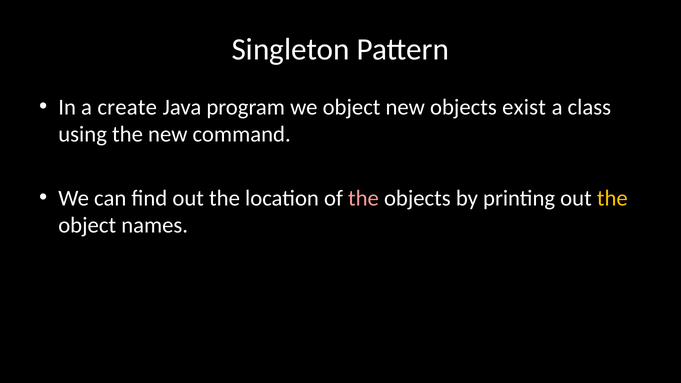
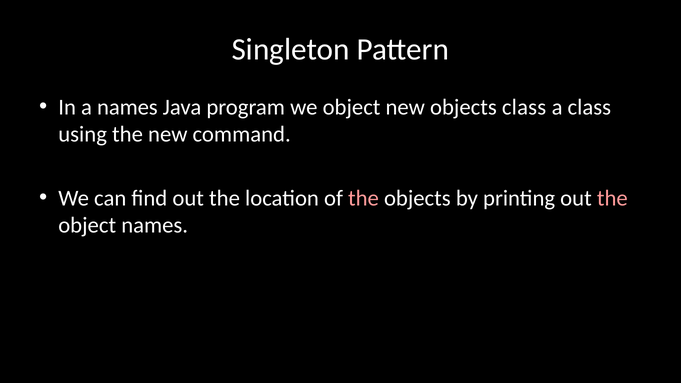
a create: create -> names (127, 107)
objects exist: exist -> class (524, 107)
the colour: yellow -> pink (612, 198)
